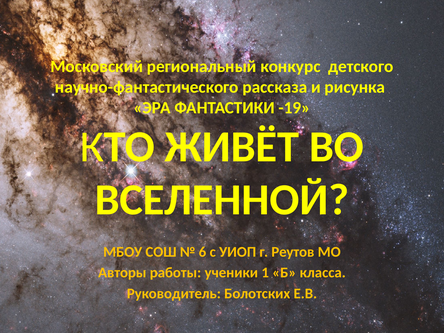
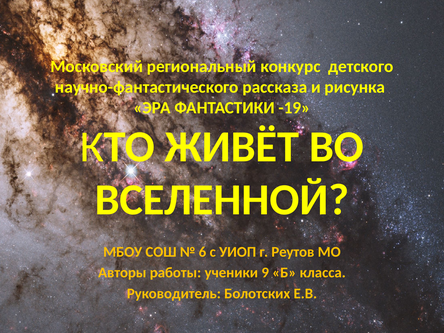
1: 1 -> 9 (265, 273)
